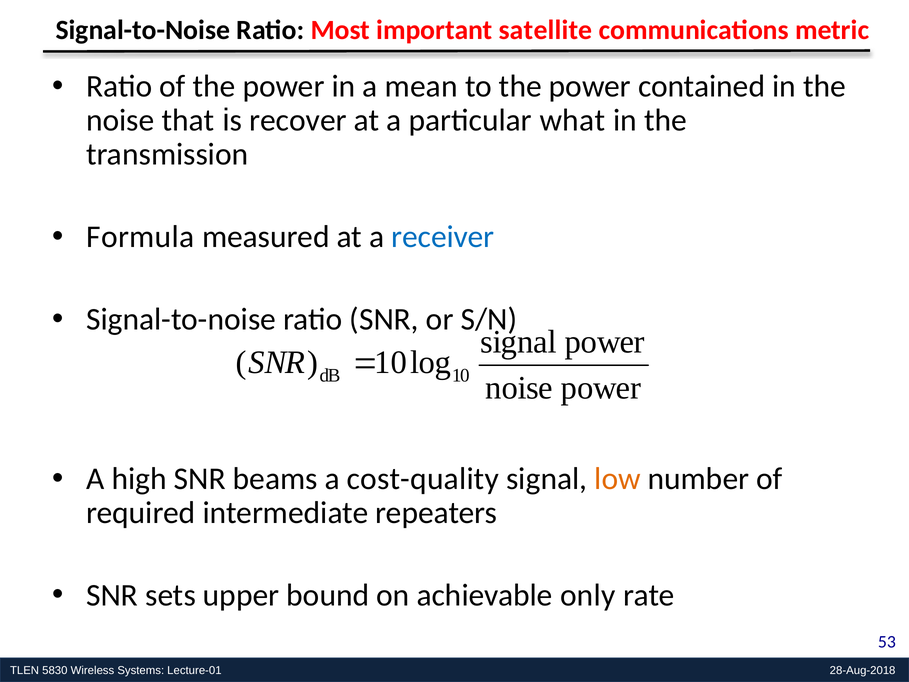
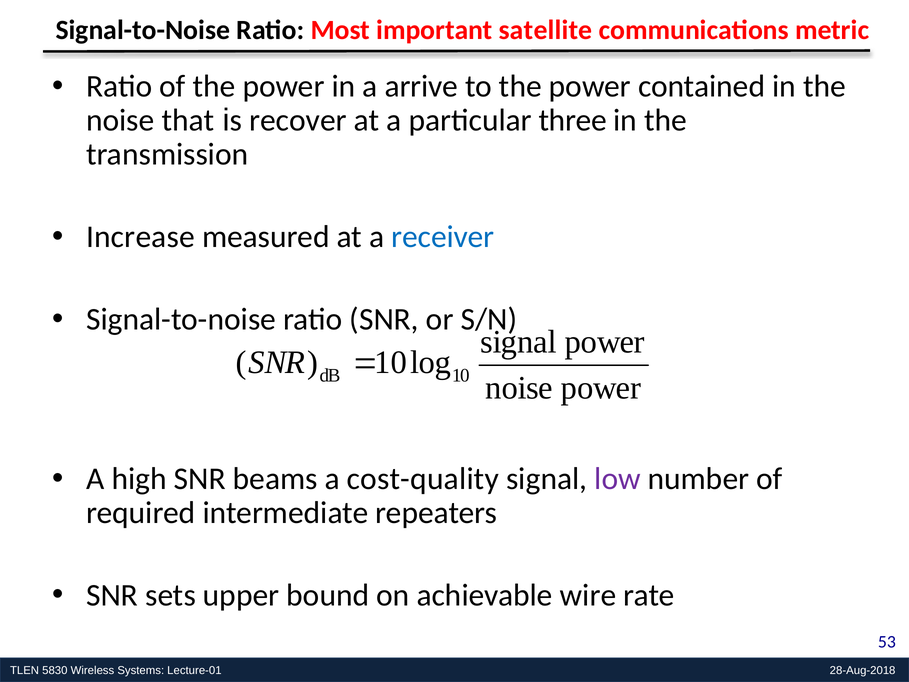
mean: mean -> arrive (421, 86)
what: what -> three (573, 120)
Formula: Formula -> Increase (141, 237)
low colour: orange -> purple (617, 479)
only: only -> wire (588, 595)
